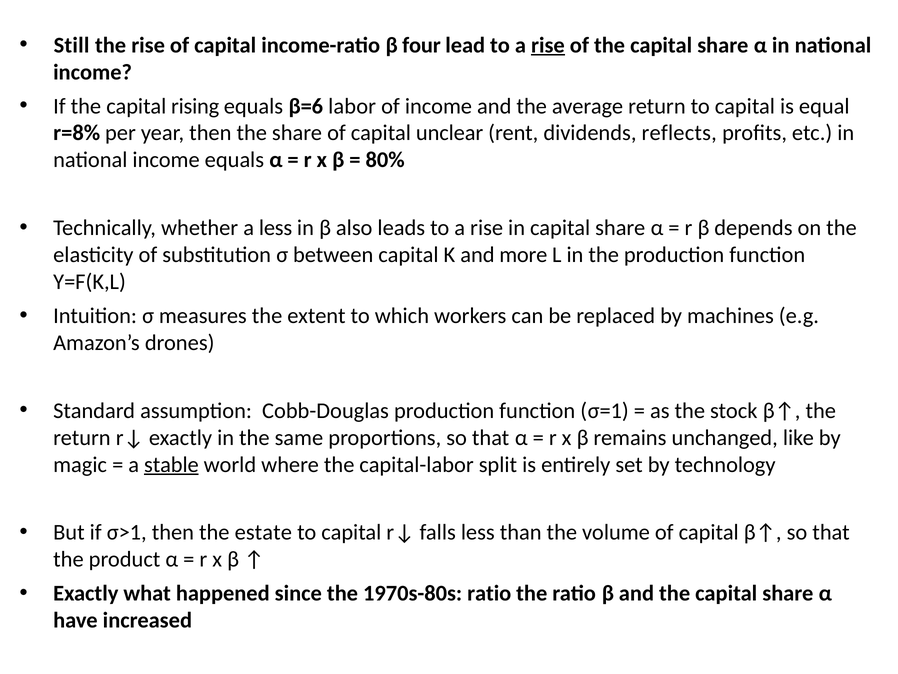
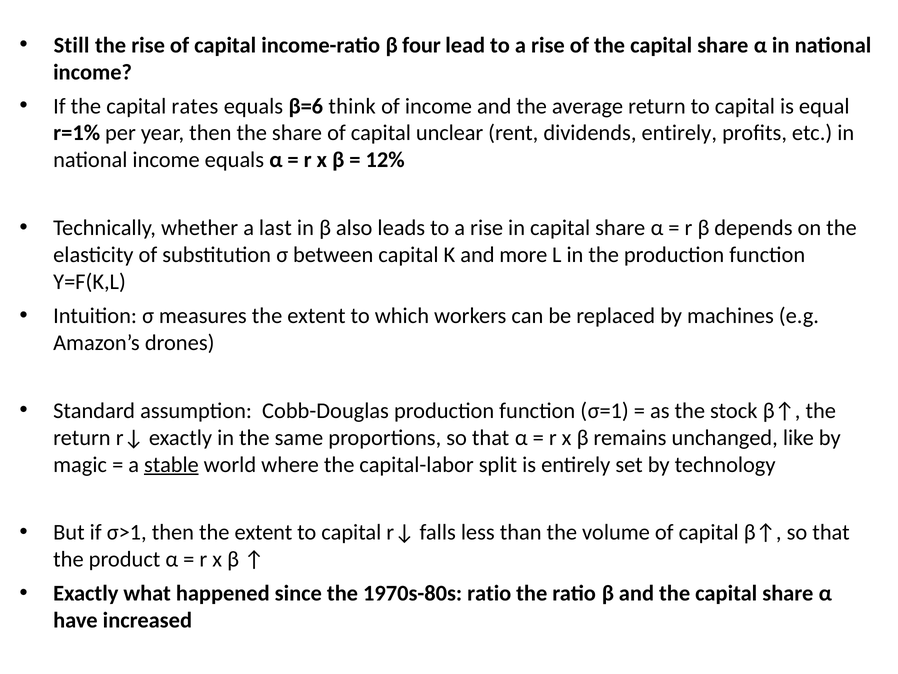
rise underline: present -> none (548, 45)
rising: rising -> rates (195, 106)
labor: labor -> think (352, 106)
r=8%: r=8% -> r=1% (77, 133)
dividends reflects: reflects -> entirely (679, 133)
80%: 80% -> 12% (385, 160)
a less: less -> last (275, 228)
then the estate: estate -> extent (263, 532)
